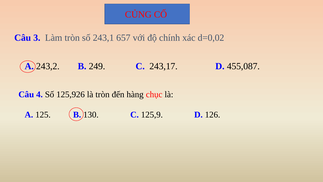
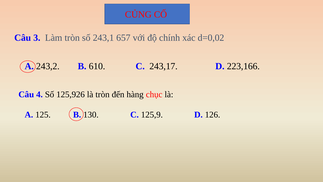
249: 249 -> 610 (97, 66)
455,087: 455,087 -> 223,166 (243, 66)
